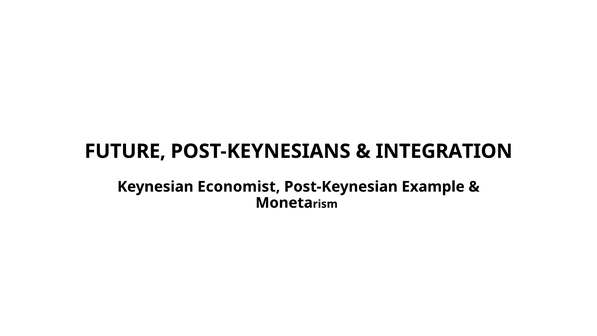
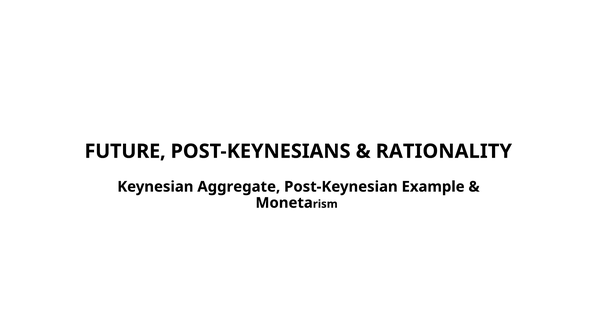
INTEGRATION: INTEGRATION -> RATIONALITY (444, 151)
Economist: Economist -> Aggregate (239, 187)
